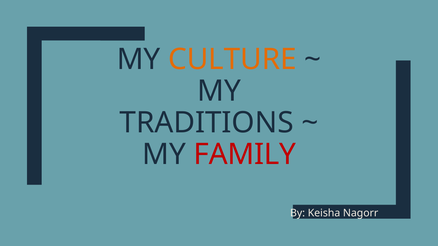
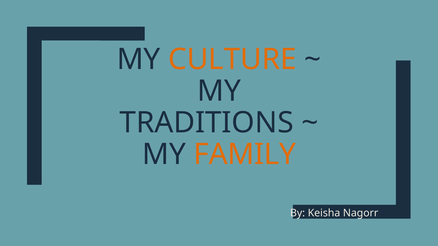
FAMILY colour: red -> orange (245, 154)
